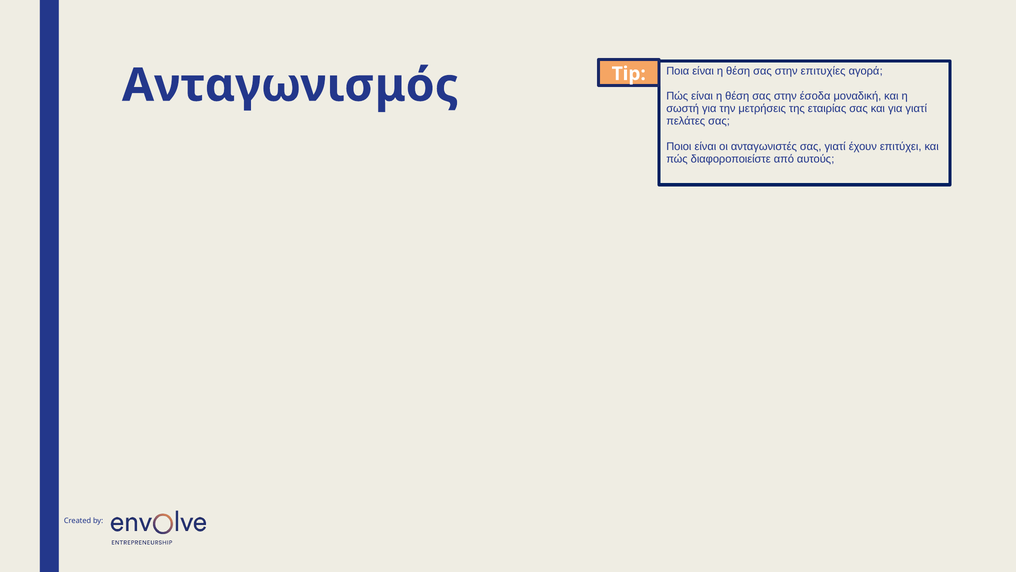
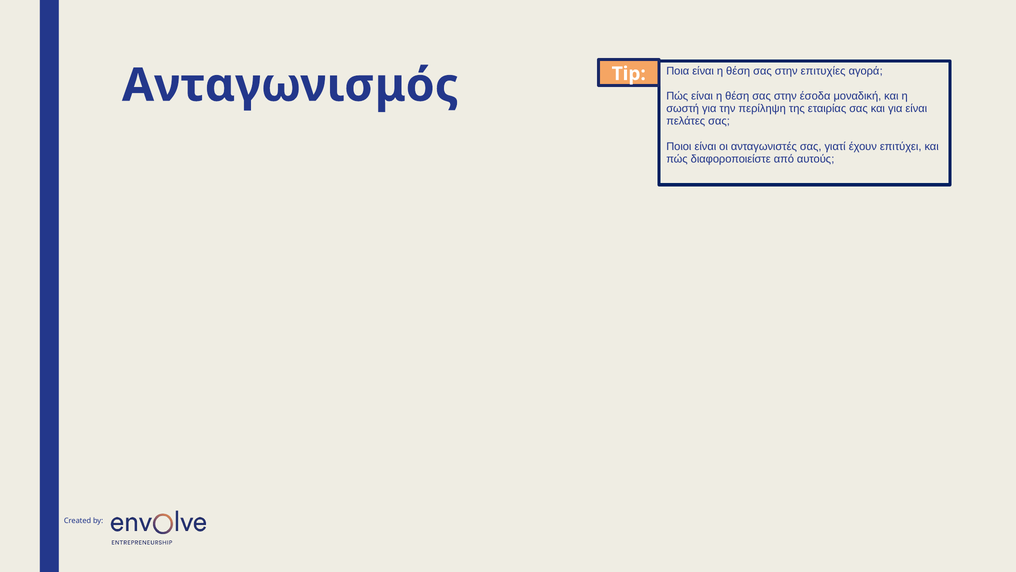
μετρήσεις: μετρήσεις -> περίληψη (762, 109)
για γιατί: γιατί -> είναι (916, 109)
